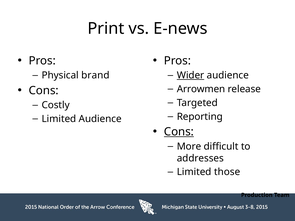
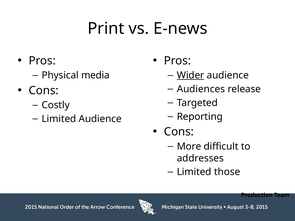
brand: brand -> media (95, 75)
Arrowmen: Arrowmen -> Audiences (201, 89)
Cons underline: present -> none (179, 132)
